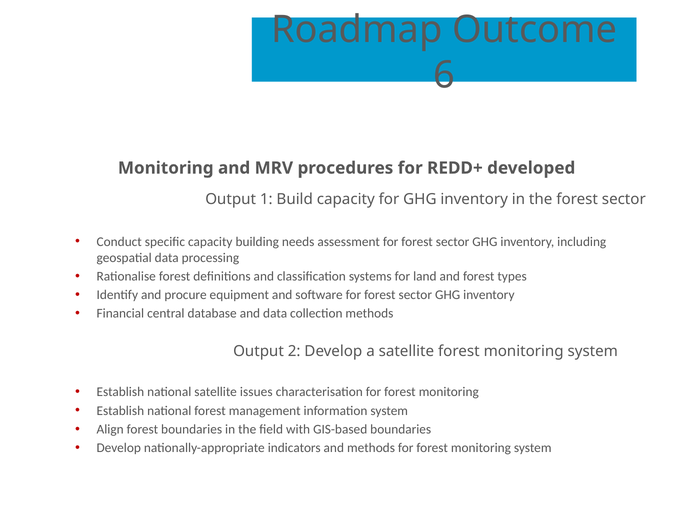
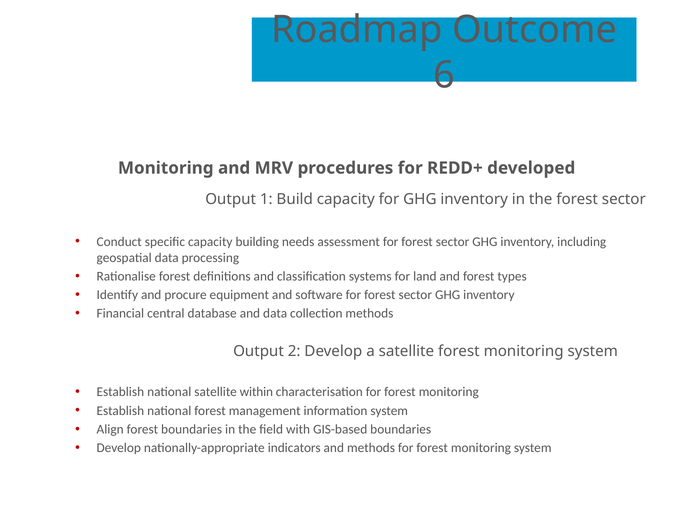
issues: issues -> within (256, 392)
